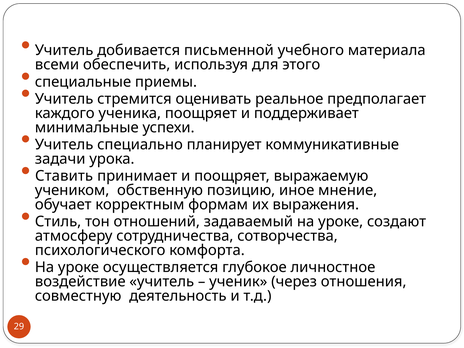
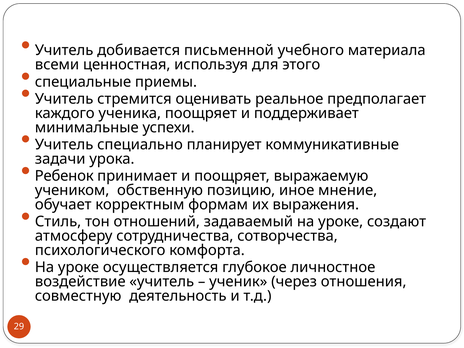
обеспечить: обеспечить -> ценностная (127, 65)
Ставить: Ставить -> Ребенок (64, 176)
